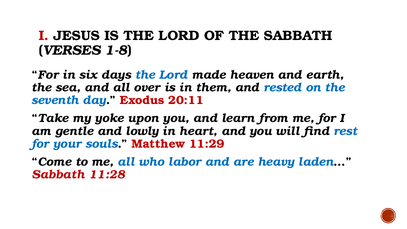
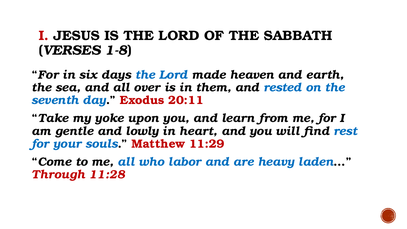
Sabbath: Sabbath -> Through (58, 175)
